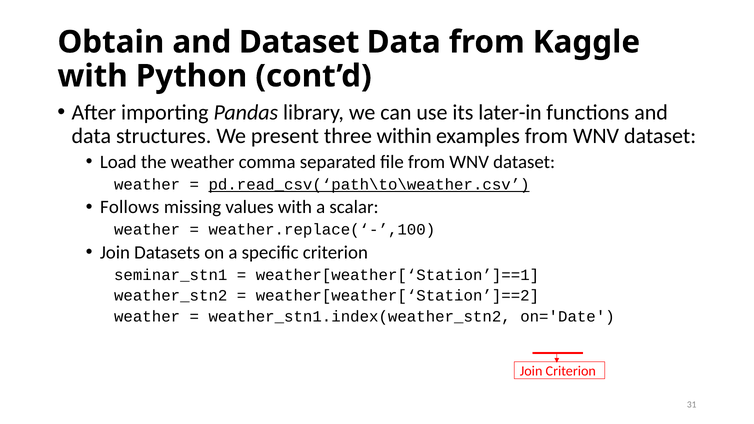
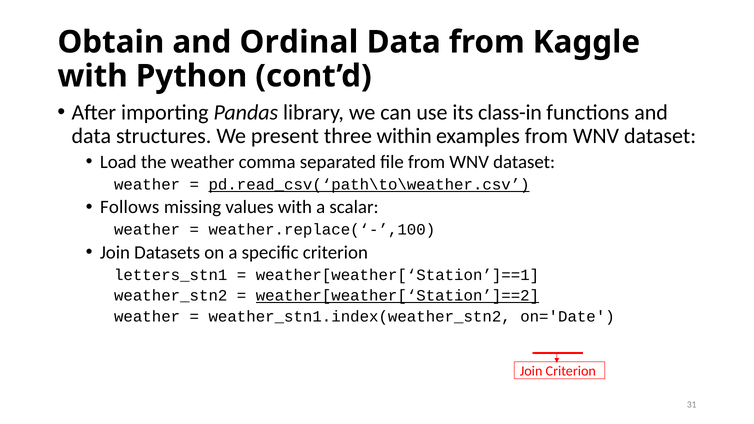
and Dataset: Dataset -> Ordinal (299, 42)
later-in: later-in -> class-in (510, 112)
seminar_stn1: seminar_stn1 -> letters_stn1 (171, 275)
weather[weather[‘Station’]==2 underline: none -> present (397, 296)
